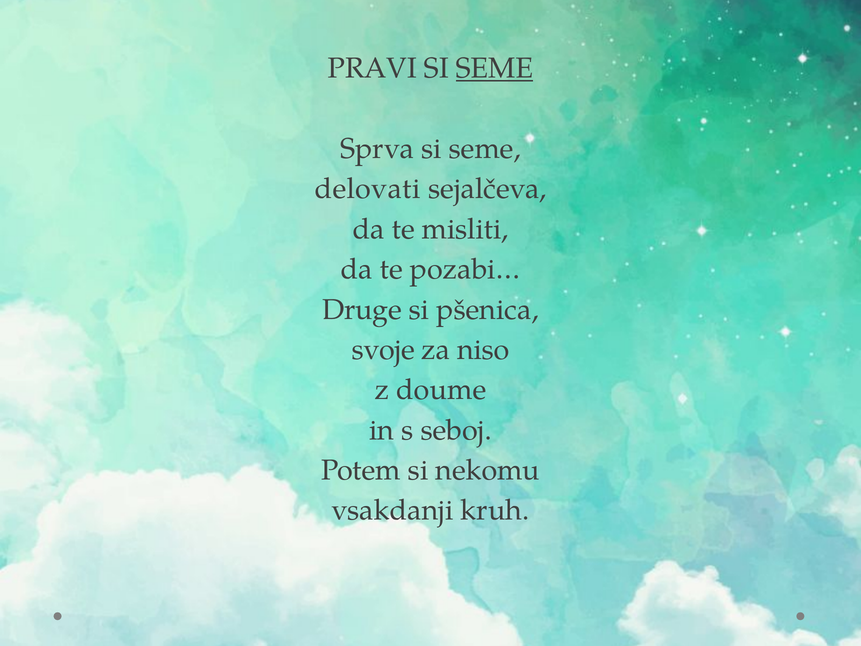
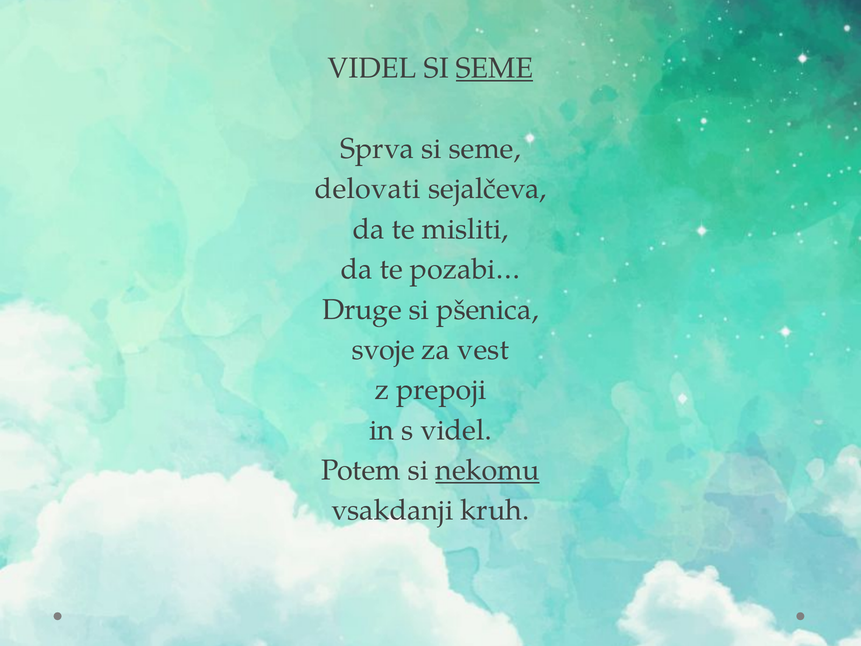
PRAVI: PRAVI -> VIDEL (372, 68)
niso: niso -> vest (483, 350)
doume: doume -> prepoji (441, 390)
s seboj: seboj -> videl (456, 430)
nekomu underline: none -> present (488, 470)
